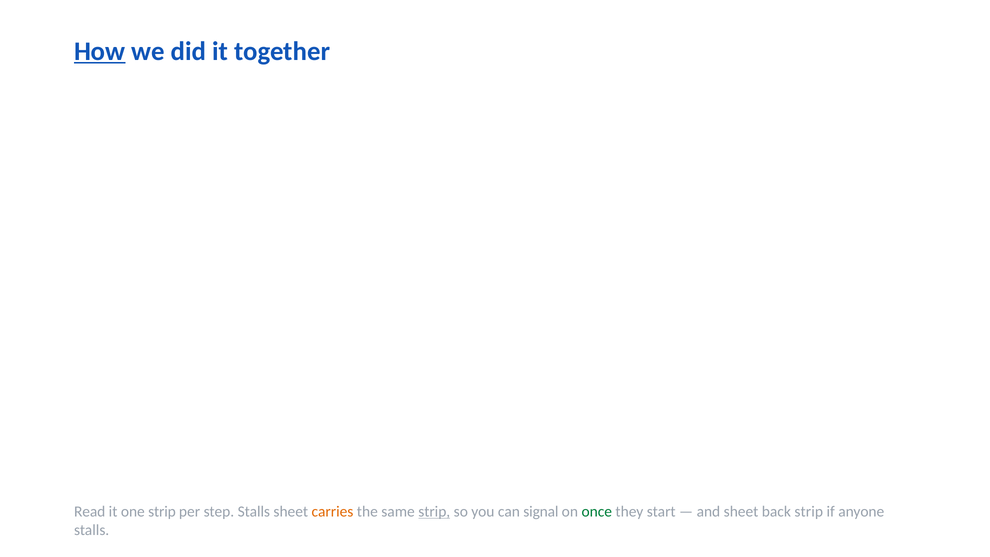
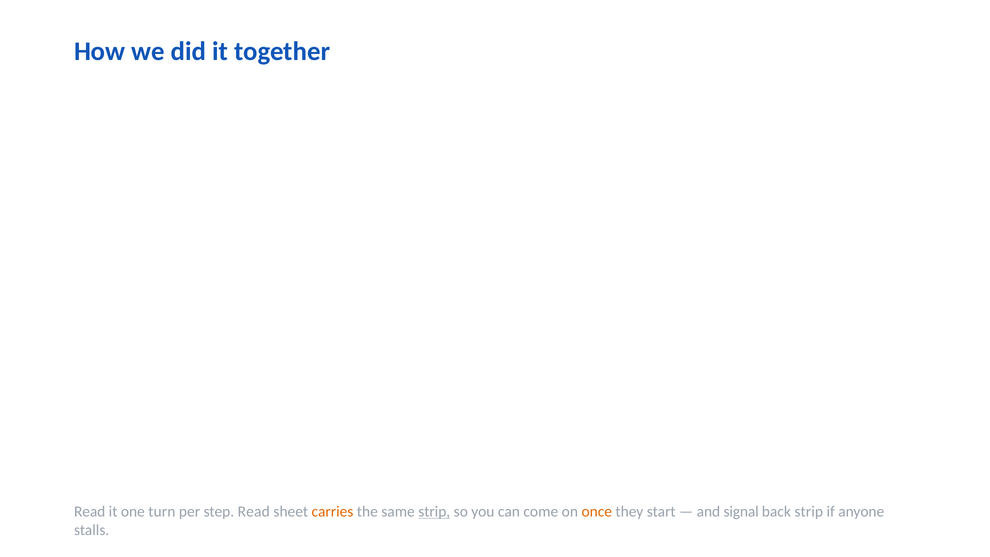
How underline: present -> none (100, 51)
one strip: strip -> turn (162, 511)
step Stalls: Stalls -> Read (254, 511)
signal: signal -> come (541, 511)
once colour: green -> orange (597, 511)
and sheet: sheet -> signal (741, 511)
